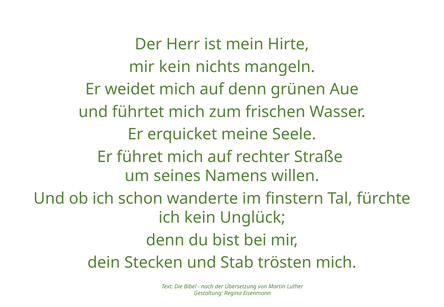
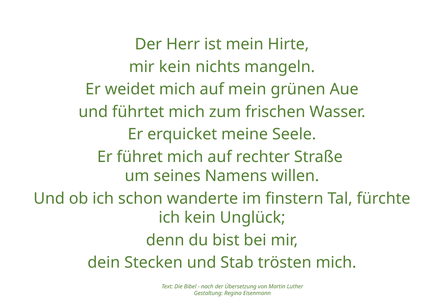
auf denn: denn -> mein (247, 89)
